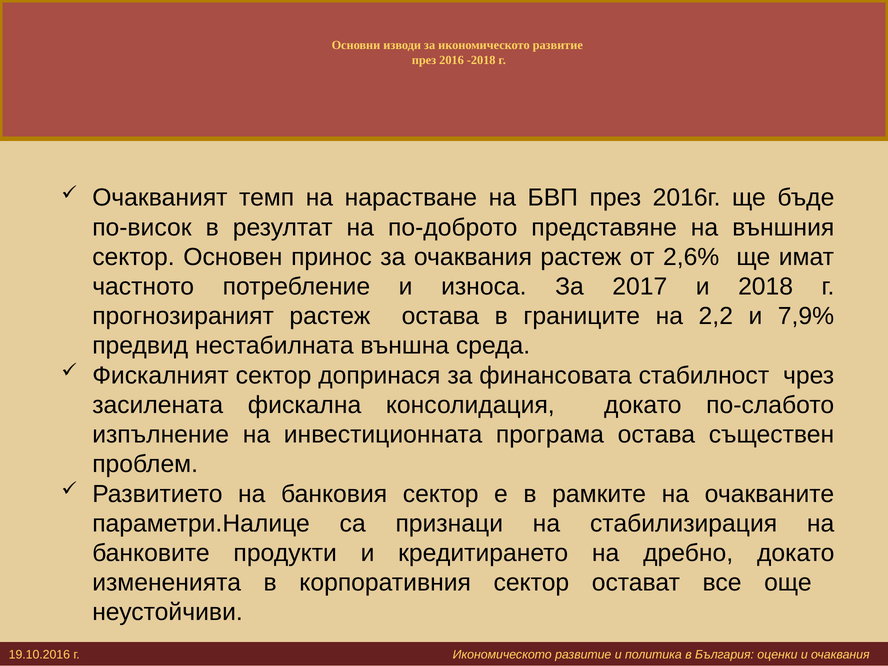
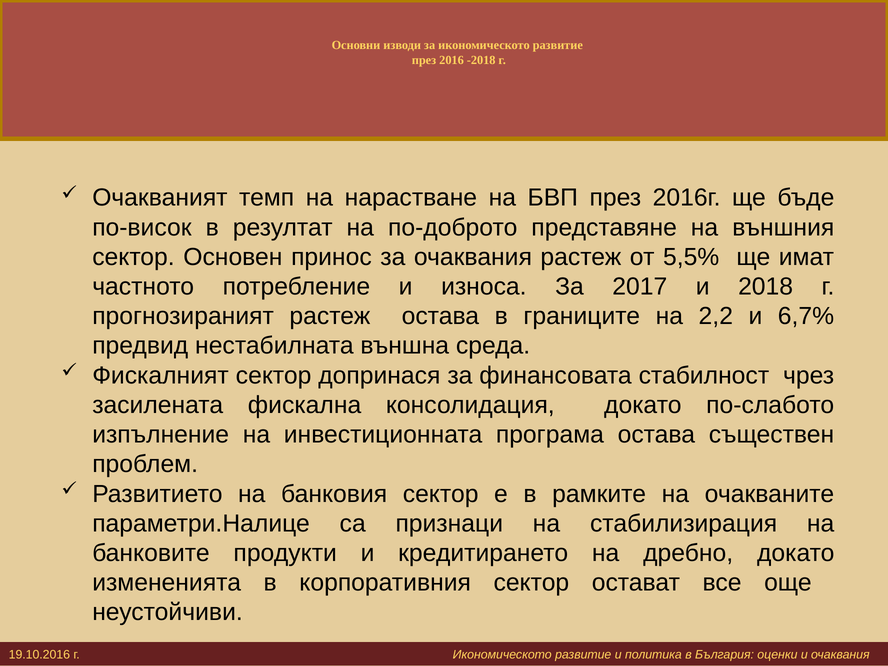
2,6%: 2,6% -> 5,5% (691, 257)
7,9%: 7,9% -> 6,7% (806, 316)
